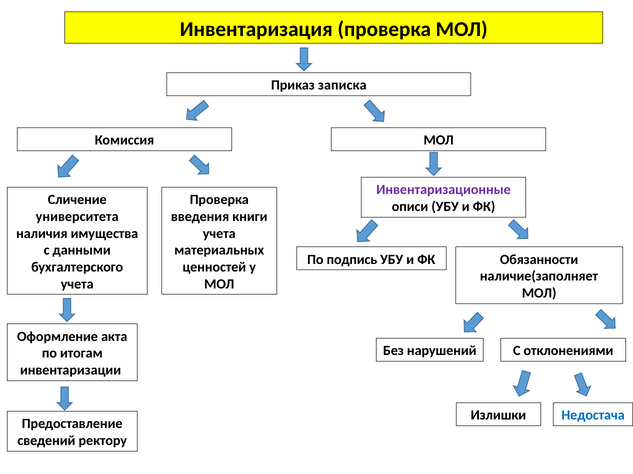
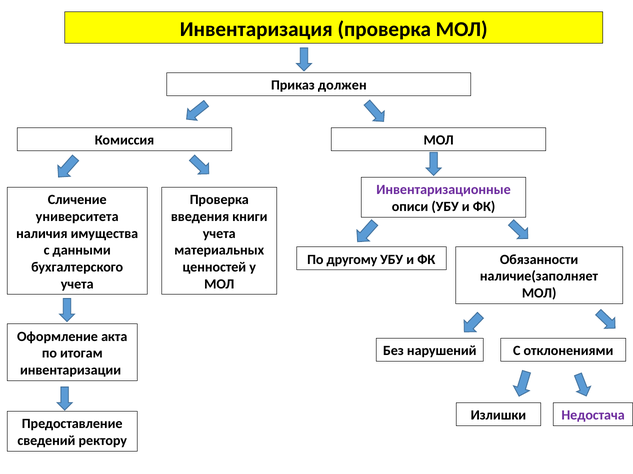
записка: записка -> должен (342, 85)
подпись: подпись -> другому (352, 260)
Недостача colour: blue -> purple (593, 416)
